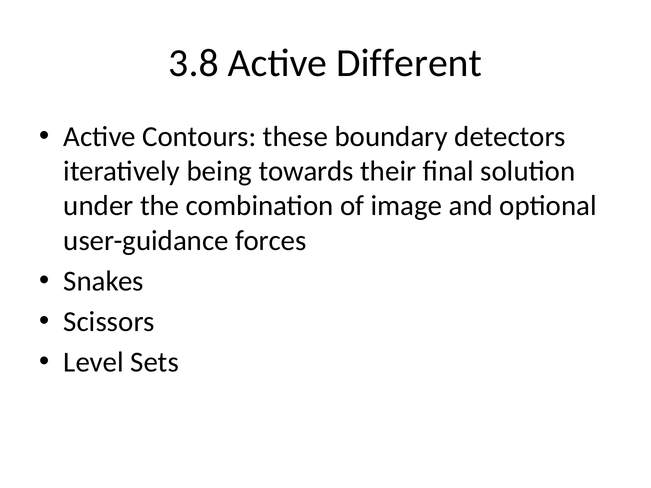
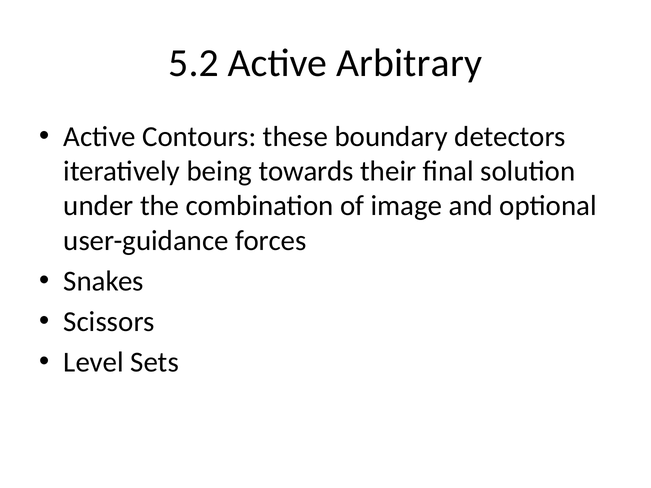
3.8: 3.8 -> 5.2 (194, 63)
Different: Different -> Arbitrary (409, 63)
